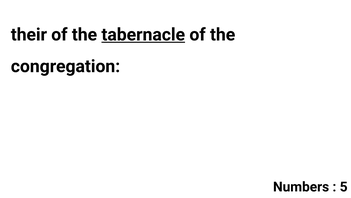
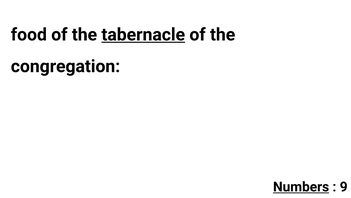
their: their -> food (29, 35)
Numbers underline: none -> present (301, 186)
5: 5 -> 9 (344, 186)
